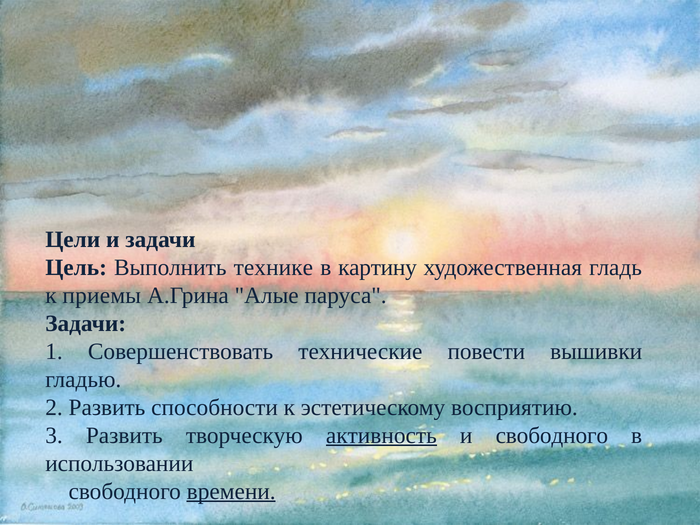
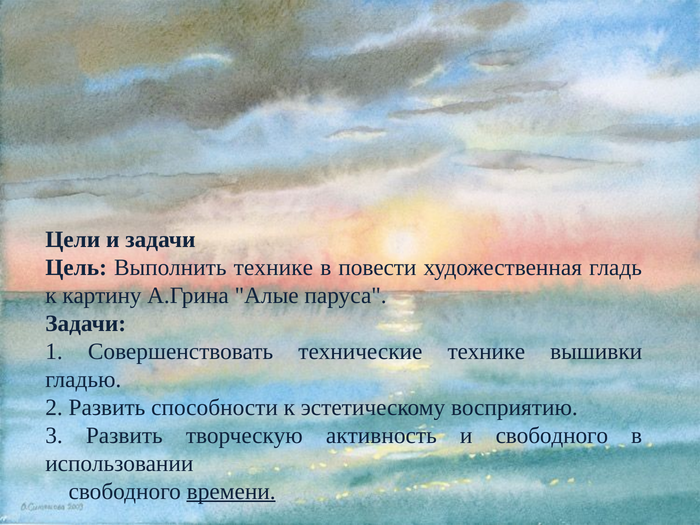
картину: картину -> повести (377, 267)
приемы: приемы -> картину (102, 295)
технические повести: повести -> технике (486, 351)
активность underline: present -> none (381, 435)
